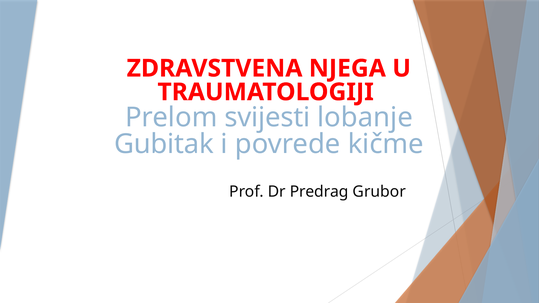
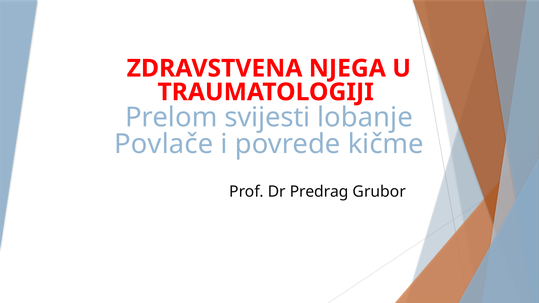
Gubitak: Gubitak -> Povlače (164, 144)
